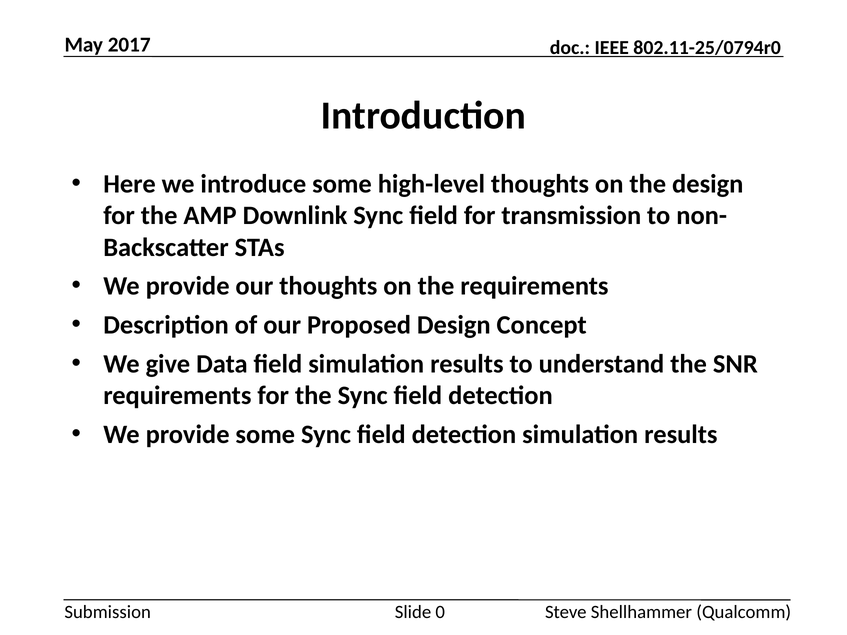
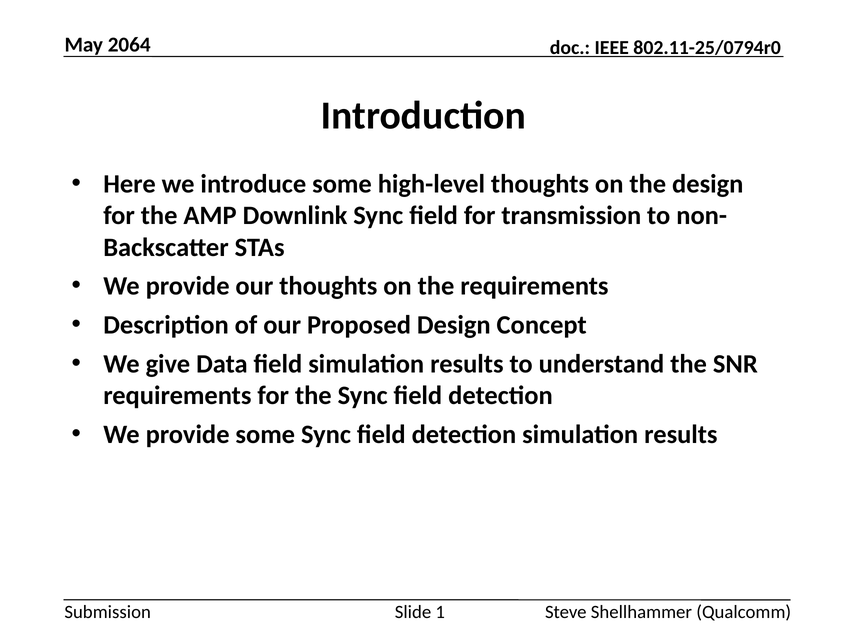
2017: 2017 -> 2064 (129, 45)
0: 0 -> 1 (440, 612)
